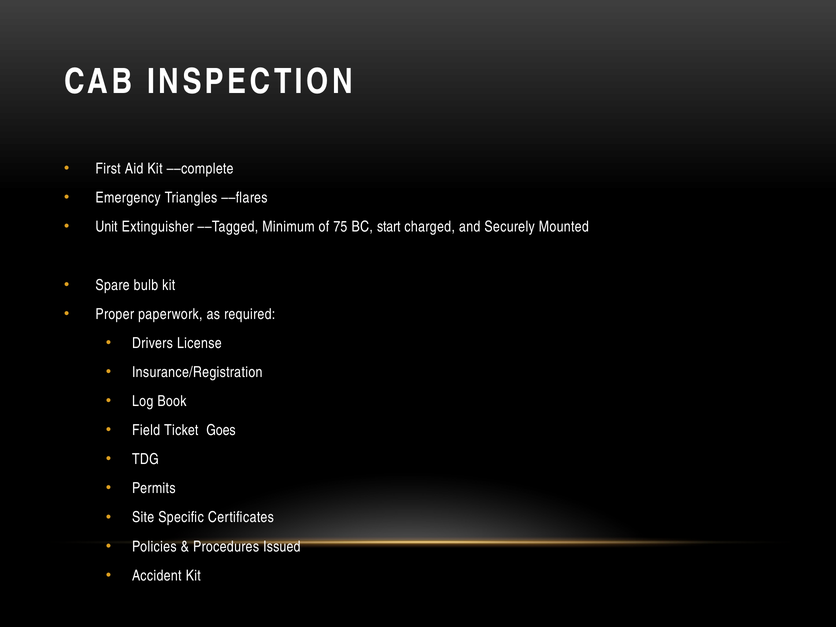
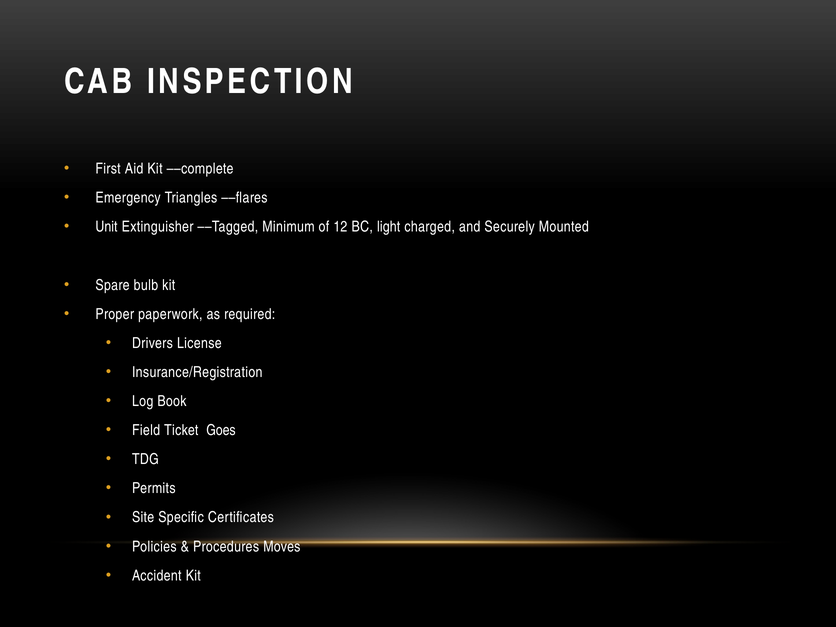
75: 75 -> 12 (340, 227)
start: start -> light (389, 227)
Issued: Issued -> Moves (282, 547)
